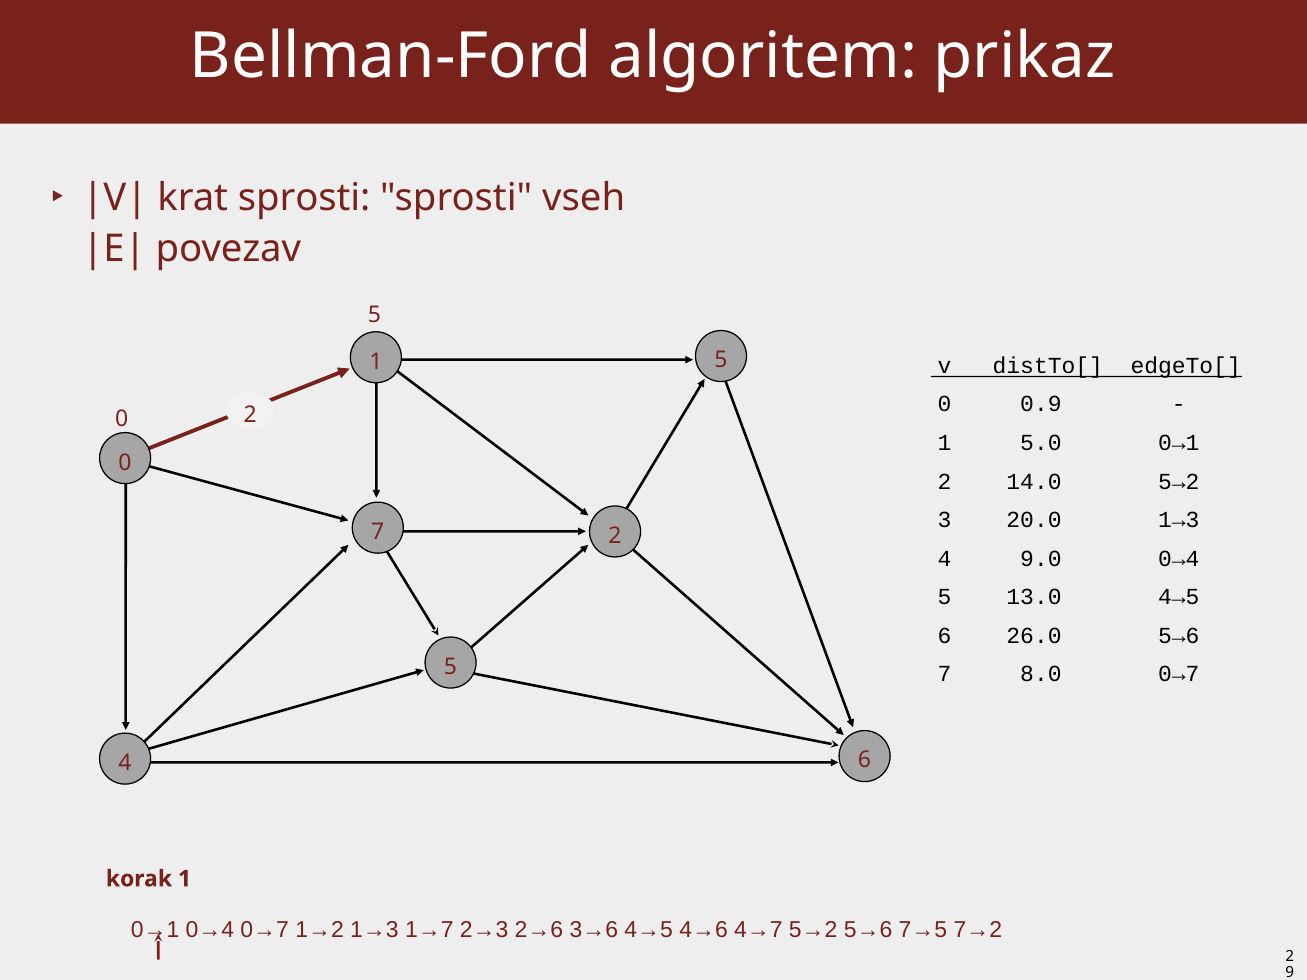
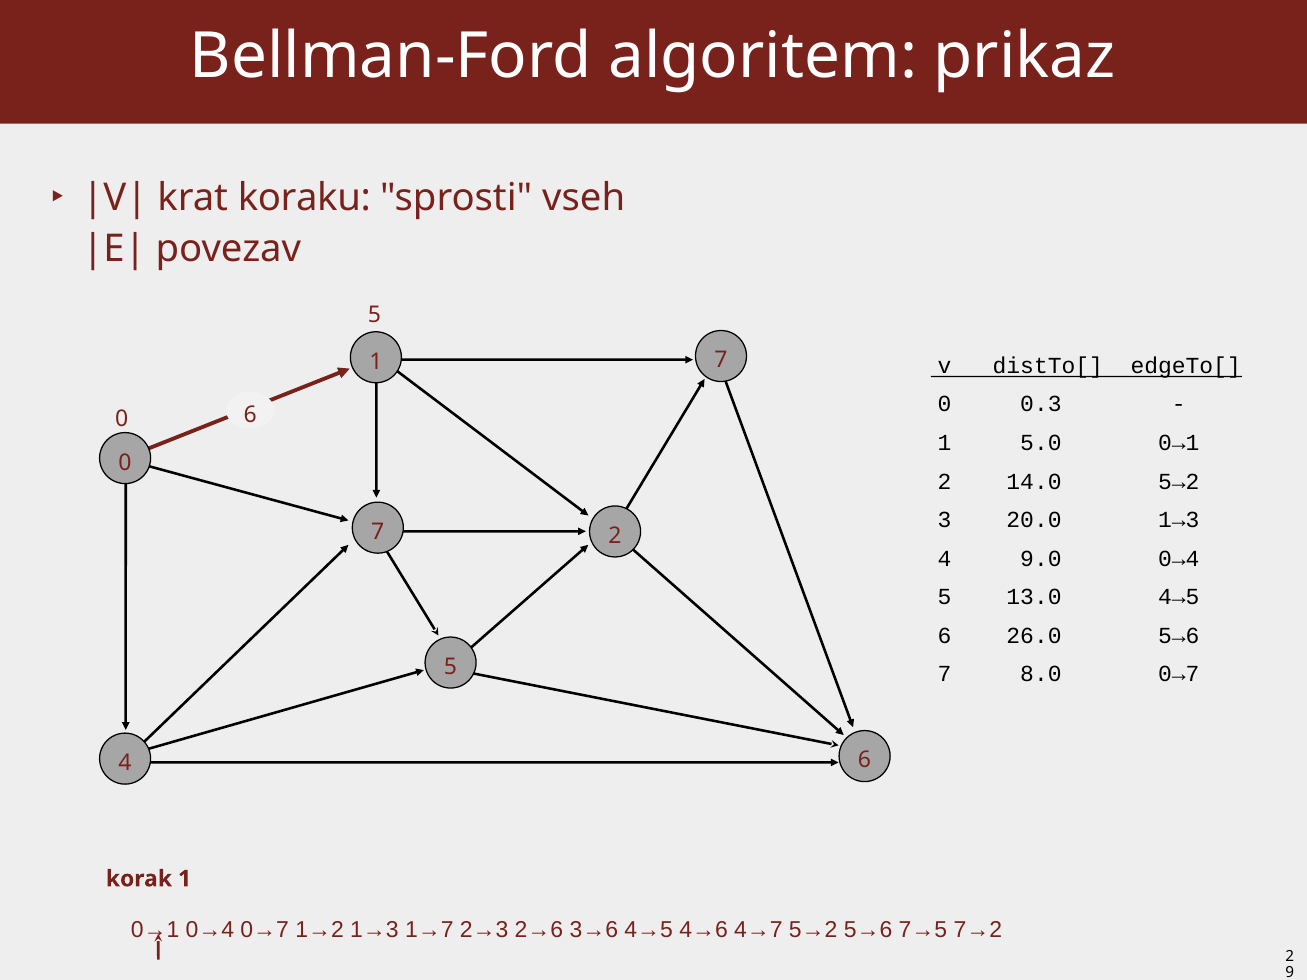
krat sprosti: sprosti -> koraku (304, 198)
1 5: 5 -> 7 (721, 360)
0.9: 0.9 -> 0.3 (1041, 404)
0 2: 2 -> 6 (250, 415)
